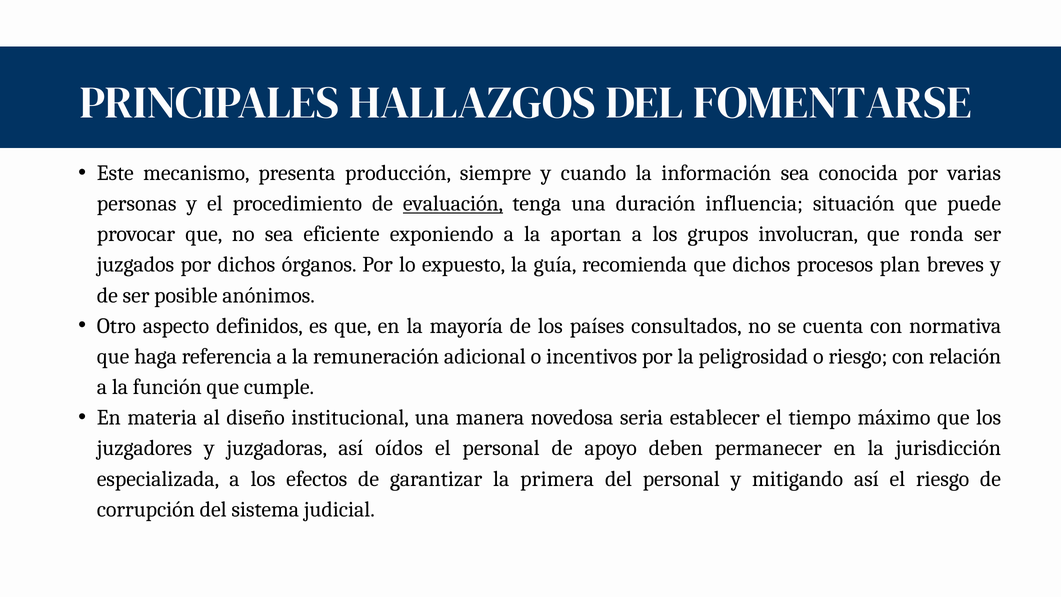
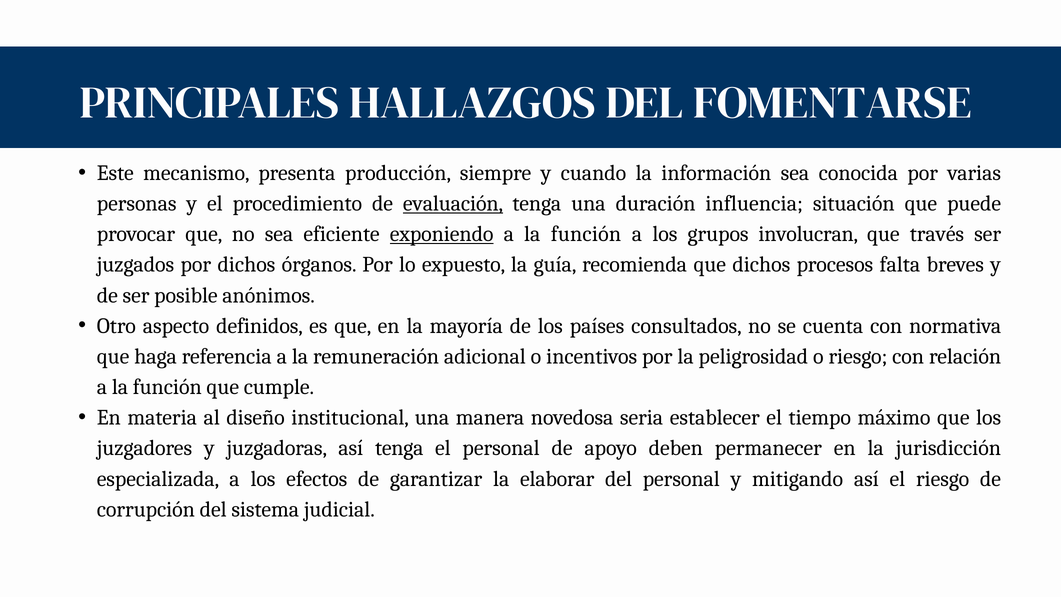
exponiendo underline: none -> present (442, 234)
aportan: aportan -> función (586, 234)
ronda: ronda -> través (937, 234)
plan: plan -> falta (900, 265)
así oídos: oídos -> tenga (399, 448)
primera: primera -> elaborar (557, 479)
